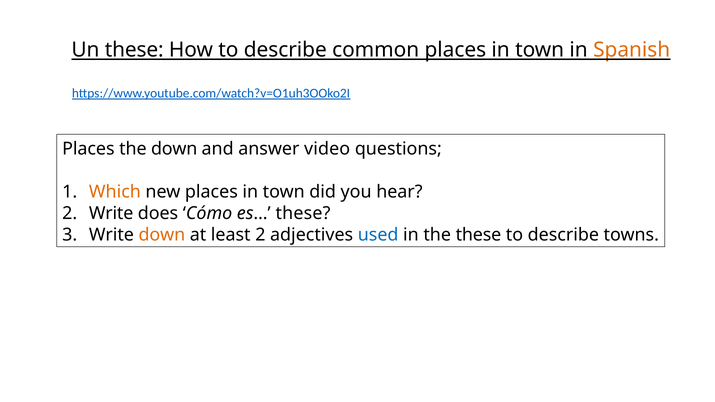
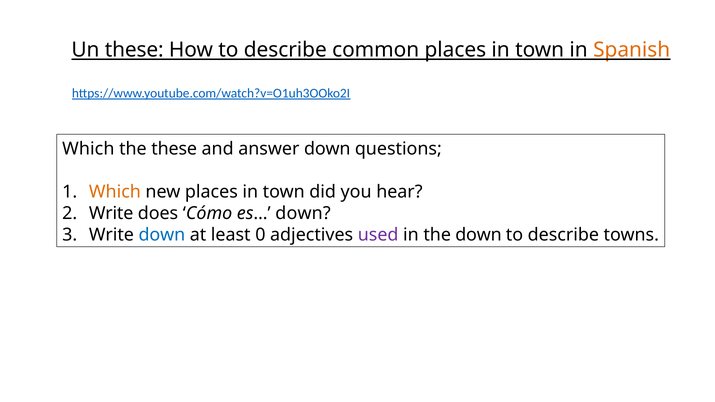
Places: Places -> Which (88, 149)
the down: down -> these (174, 149)
answer video: video -> down (327, 149)
es… these: these -> down (303, 213)
down colour: orange -> blue (162, 235)
least 2: 2 -> 0 (260, 235)
used colour: blue -> purple (378, 235)
the these: these -> down (478, 235)
